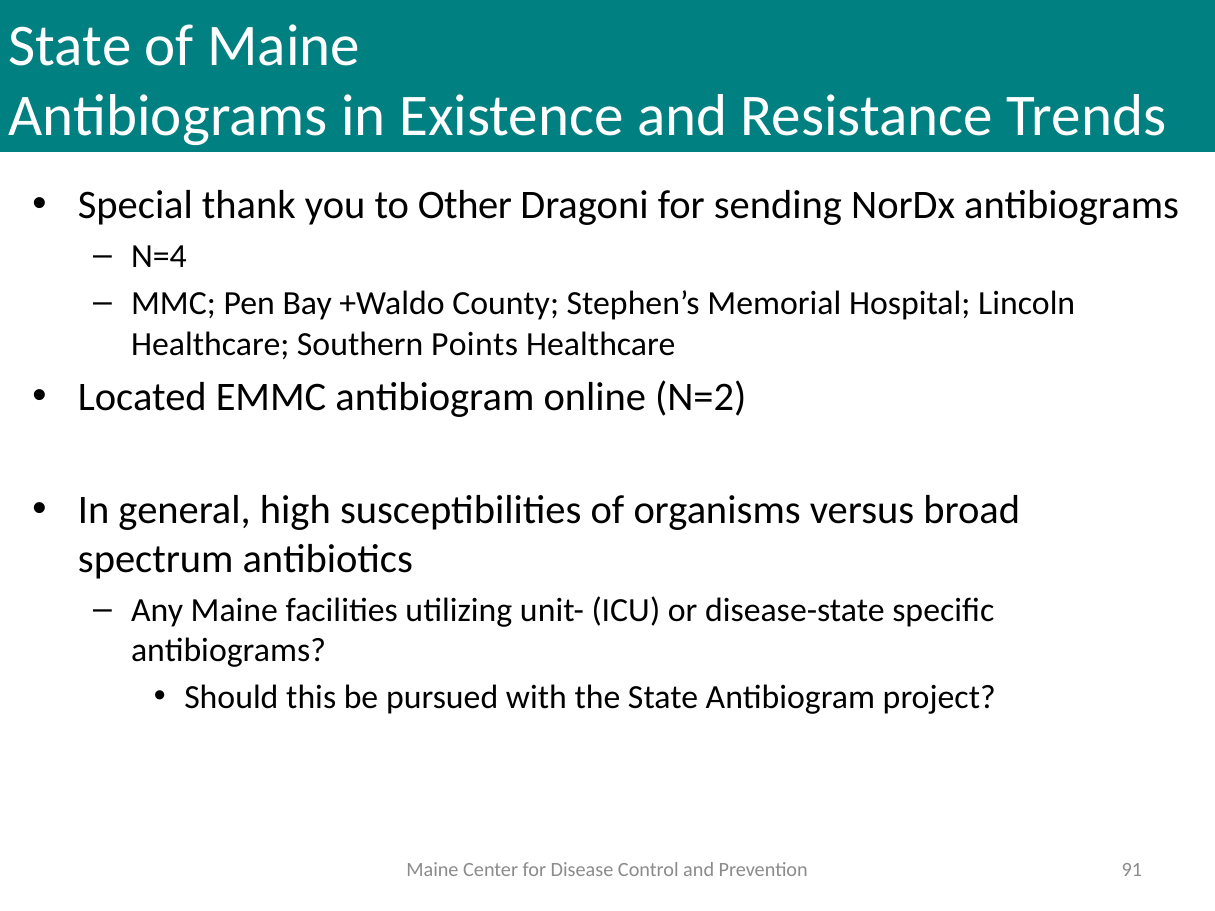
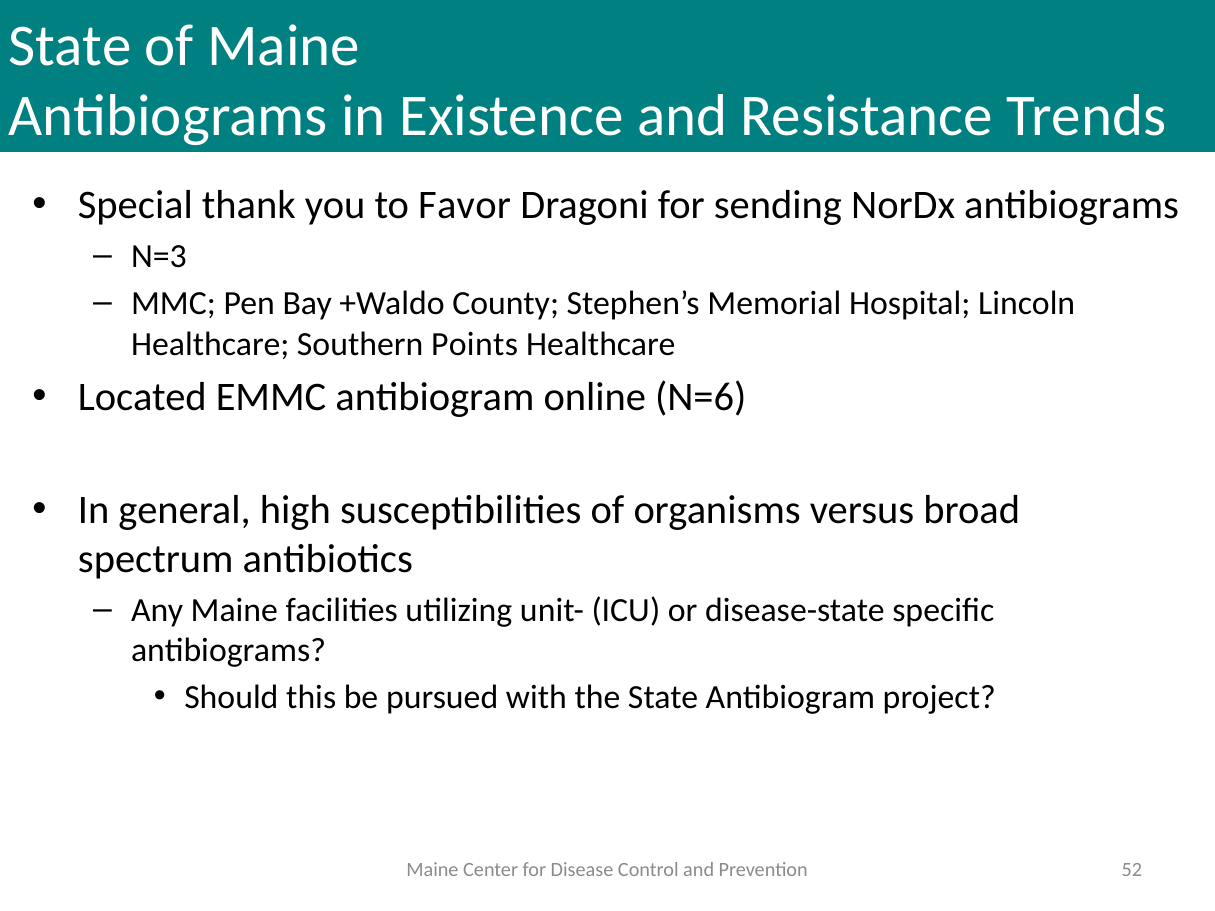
Other: Other -> Favor (465, 205)
N=4: N=4 -> N=3 (159, 256)
N=2: N=2 -> N=6 (701, 397)
91: 91 -> 52 (1132, 870)
